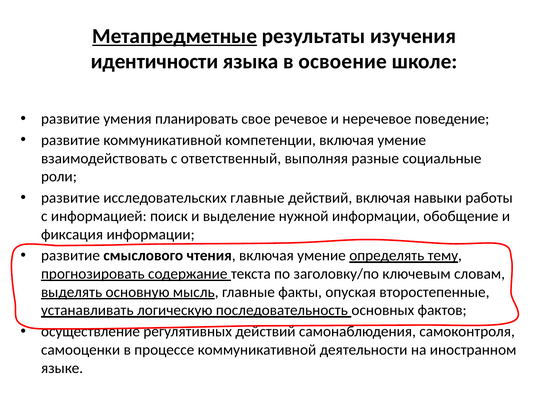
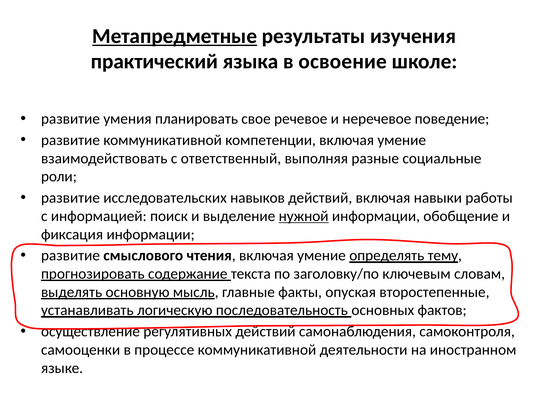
идентичности: идентичности -> практический (154, 62)
исследовательских главные: главные -> навыков (258, 198)
нужной underline: none -> present (304, 216)
